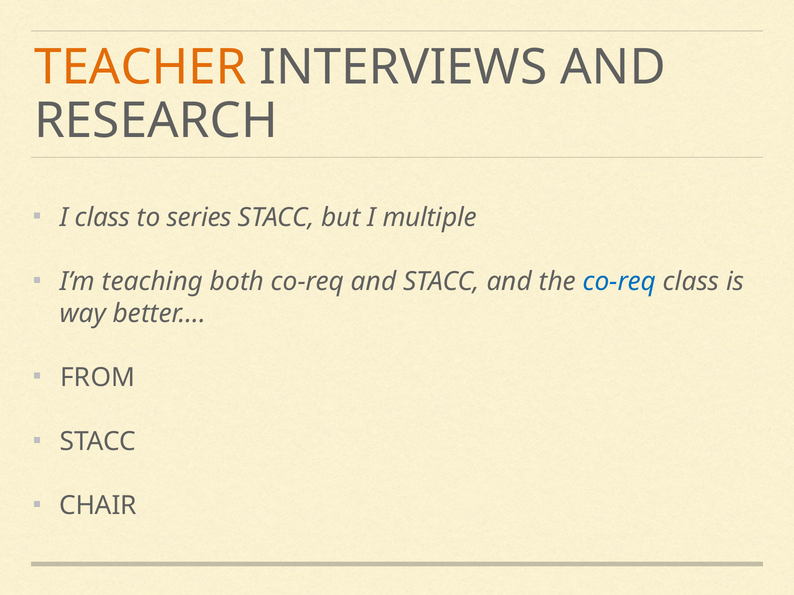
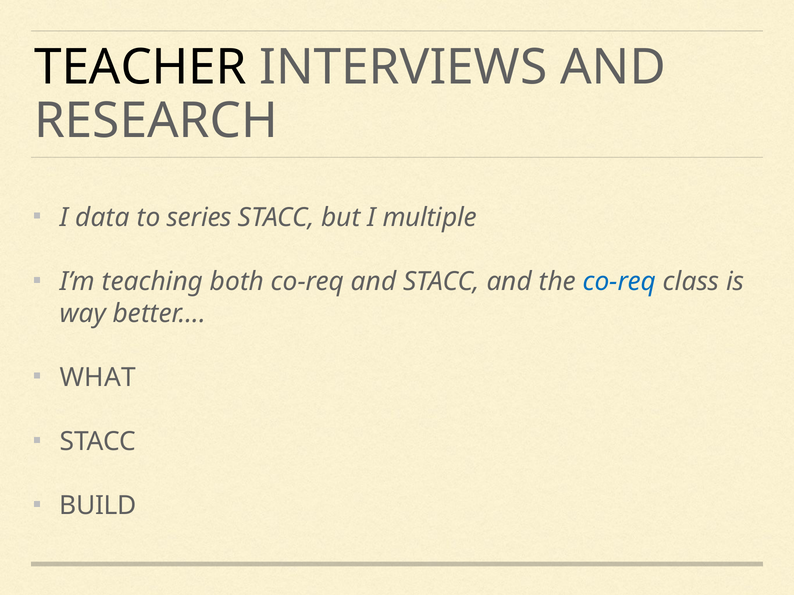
TEACHER colour: orange -> black (140, 67)
I class: class -> data (102, 218)
FROM: FROM -> WHAT (98, 378)
CHAIR: CHAIR -> BUILD (98, 506)
